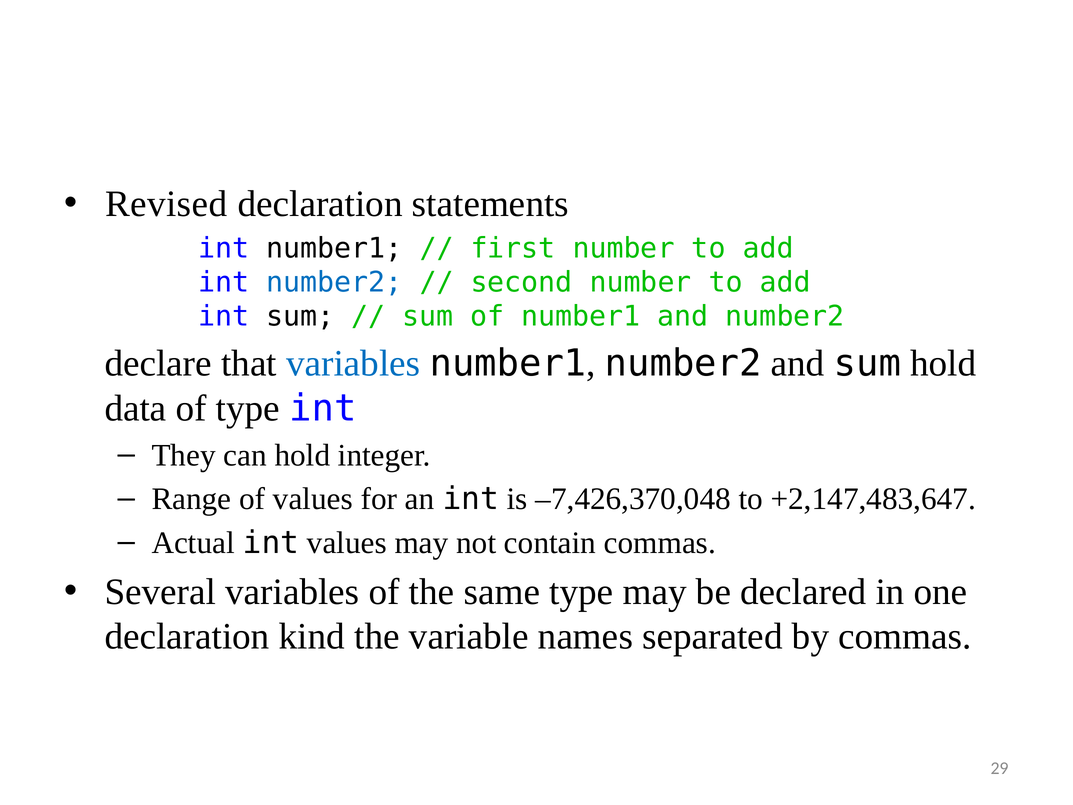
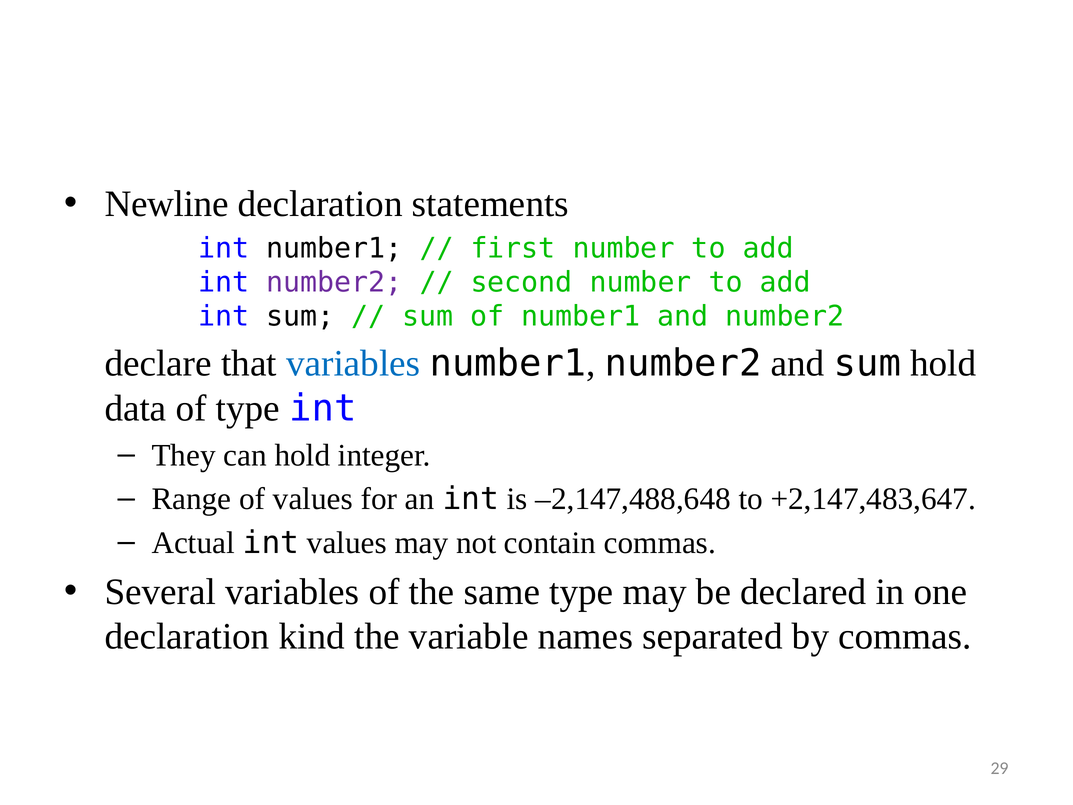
Revised: Revised -> Newline (167, 204)
number2 colour: blue -> purple (334, 282)
–7,426,370,048: –7,426,370,048 -> –2,147,488,648 (633, 499)
